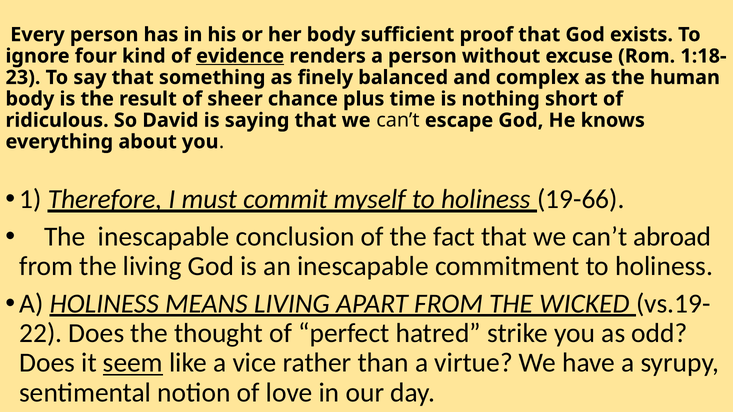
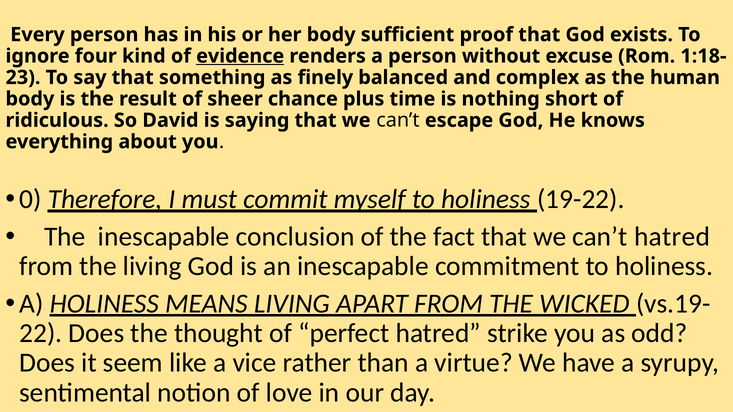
1: 1 -> 0 (30, 199)
19-66: 19-66 -> 19-22 (581, 199)
can’t abroad: abroad -> hatred (672, 237)
seem underline: present -> none (133, 363)
